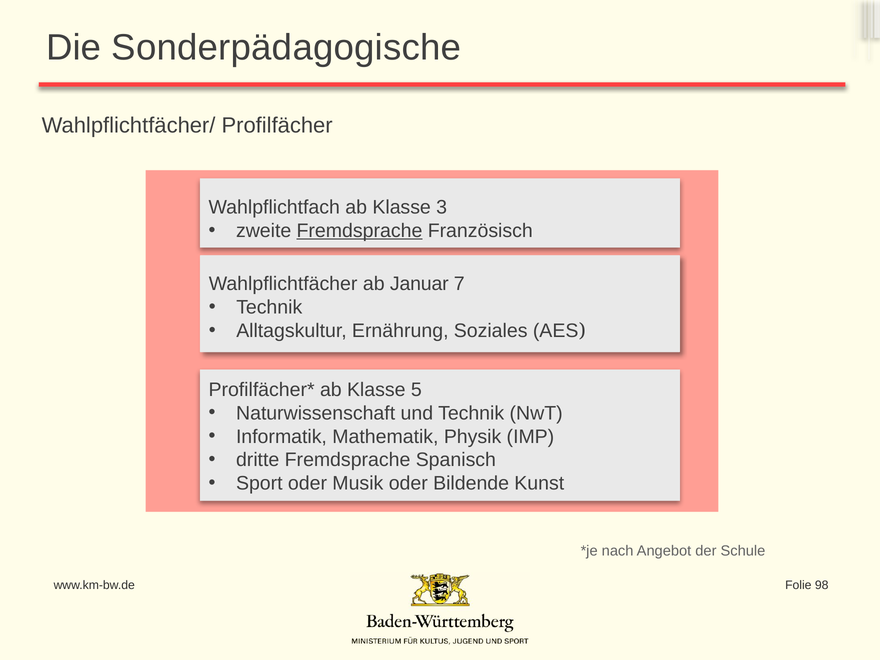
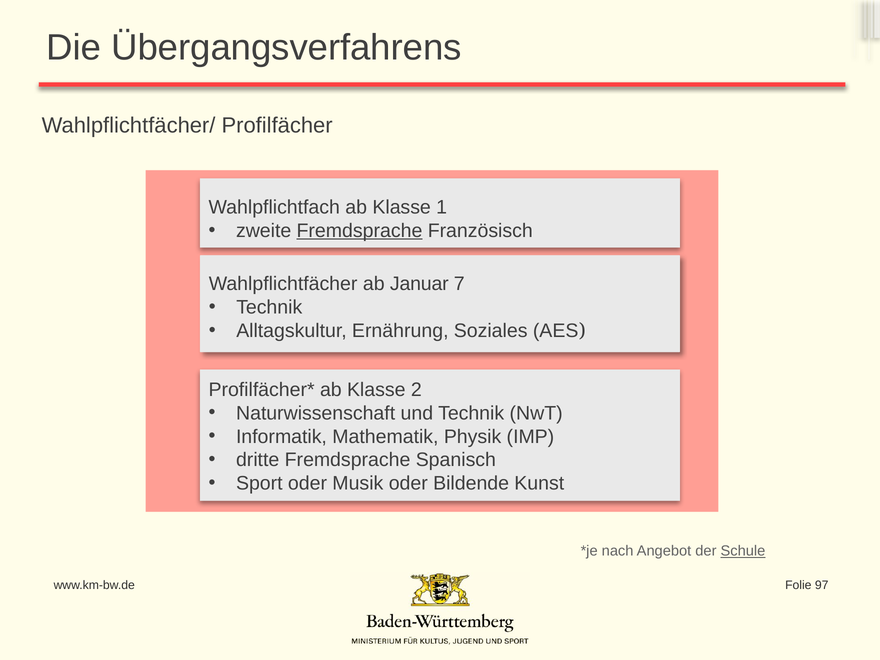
Sonderpädagogische: Sonderpädagogische -> Übergangsverfahrens (287, 47)
3: 3 -> 1 (442, 207)
5: 5 -> 2 (416, 390)
Schule underline: none -> present (743, 551)
98: 98 -> 97 (822, 585)
